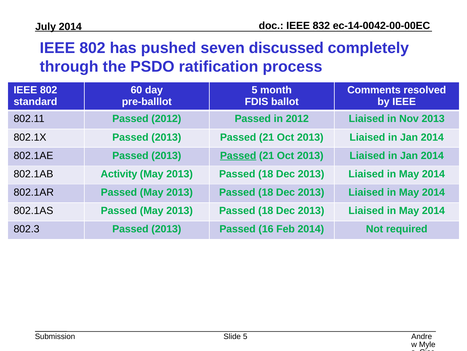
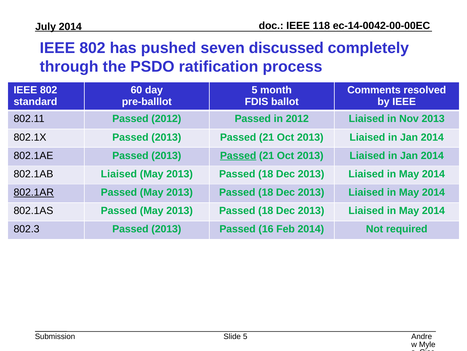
832: 832 -> 118 (321, 26)
802.1AB Activity: Activity -> Liaised (119, 174)
802.1AR underline: none -> present (34, 192)
